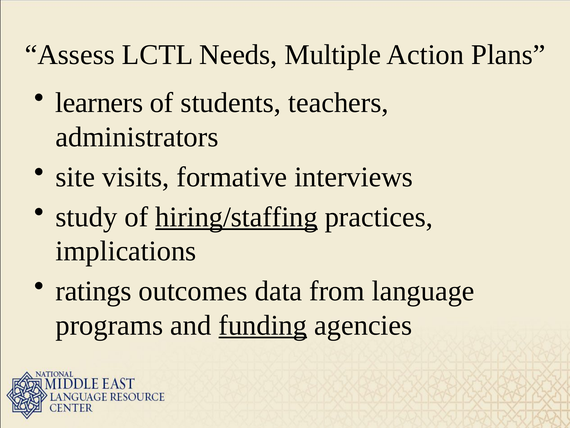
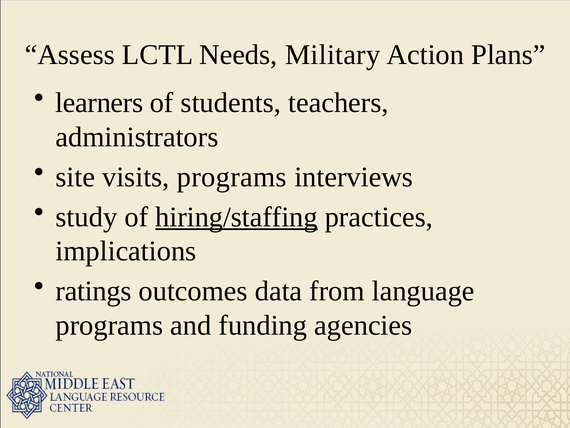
Multiple: Multiple -> Military (333, 55)
visits formative: formative -> programs (232, 177)
funding underline: present -> none (263, 325)
